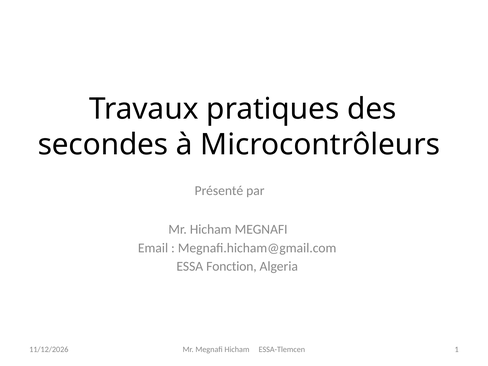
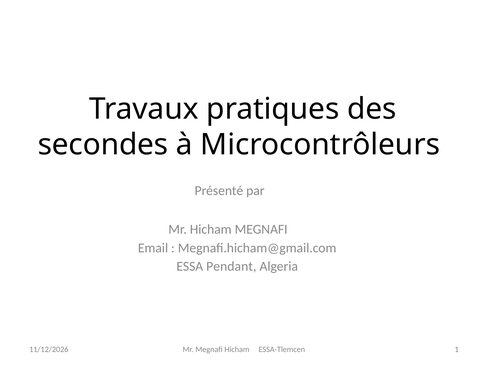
Fonction: Fonction -> Pendant (231, 266)
